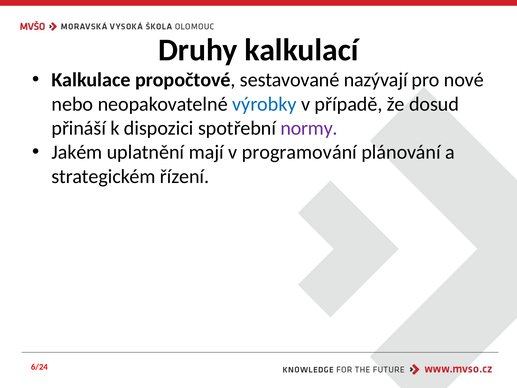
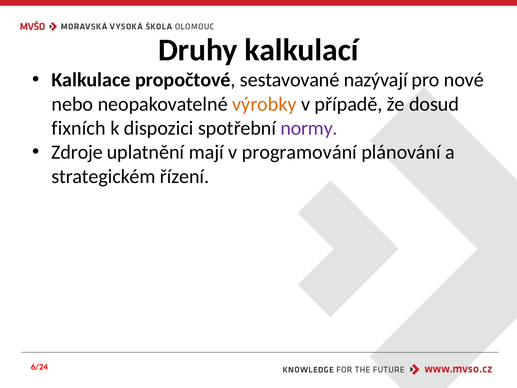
výrobky colour: blue -> orange (264, 104)
přináší: přináší -> fixních (79, 128)
Jakém: Jakém -> Zdroje (77, 152)
